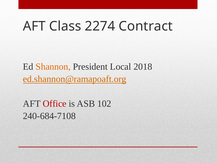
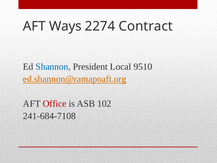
Class: Class -> Ways (65, 26)
Shannon colour: orange -> blue (53, 67)
2018: 2018 -> 9510 (143, 67)
240-684-7108: 240-684-7108 -> 241-684-7108 (49, 116)
